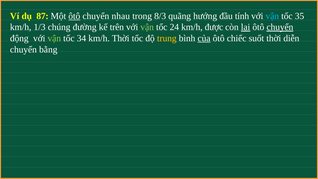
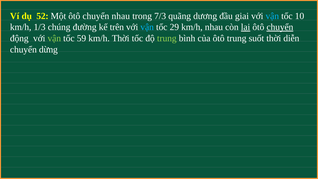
87: 87 -> 52 (42, 16)
ôtô underline: present -> none (74, 16)
8/3: 8/3 -> 7/3 (160, 16)
hướng: hướng -> dương (205, 16)
tính: tính -> giai (242, 16)
35: 35 -> 10 (300, 16)
vận colour: light green -> light blue (147, 27)
24: 24 -> 29 (174, 27)
km/h được: được -> nhau (214, 27)
34: 34 -> 59 (81, 38)
trung colour: yellow -> light green (167, 38)
của underline: present -> none (204, 38)
ôtô chiếc: chiếc -> trung (237, 38)
bằng: bằng -> dừng (48, 49)
